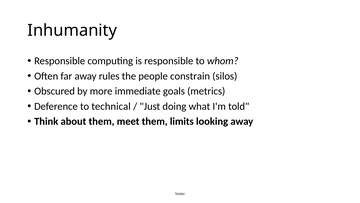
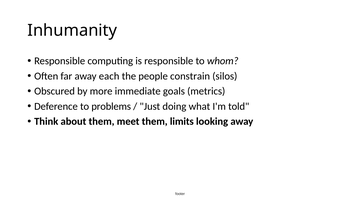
rules: rules -> each (109, 76)
technical: technical -> problems (111, 106)
